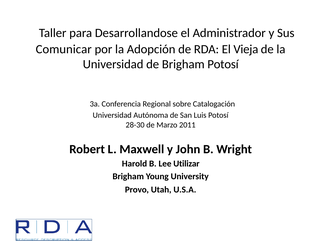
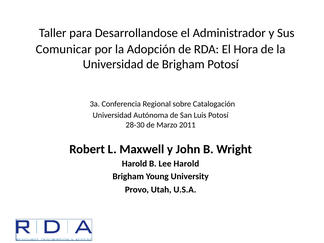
Vieja: Vieja -> Hora (246, 49)
Lee Utilizar: Utilizar -> Harold (186, 164)
